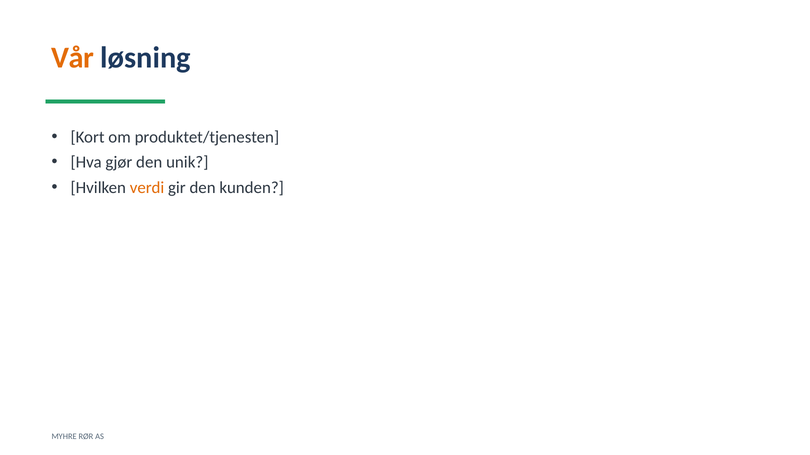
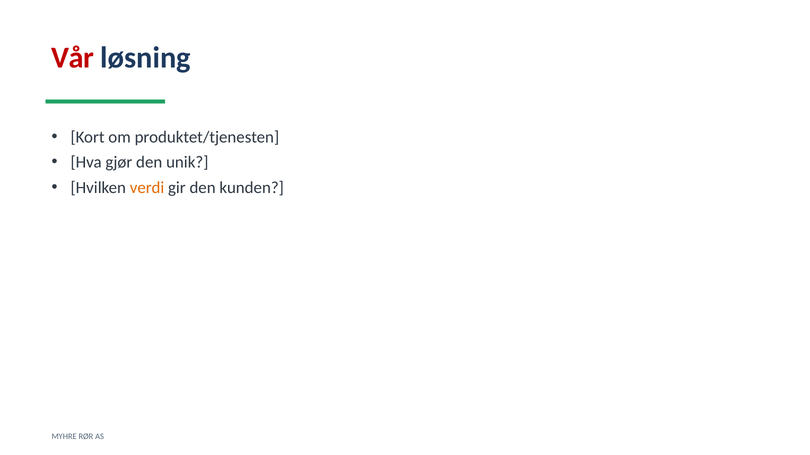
Vår colour: orange -> red (73, 58)
